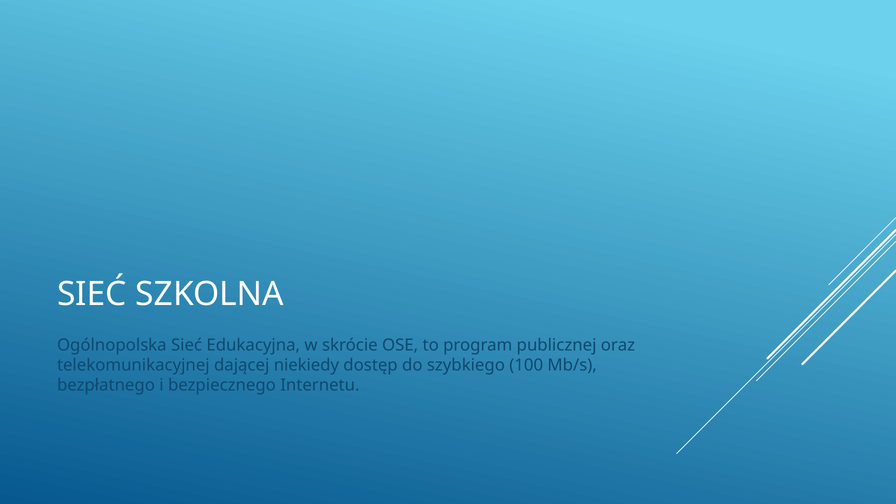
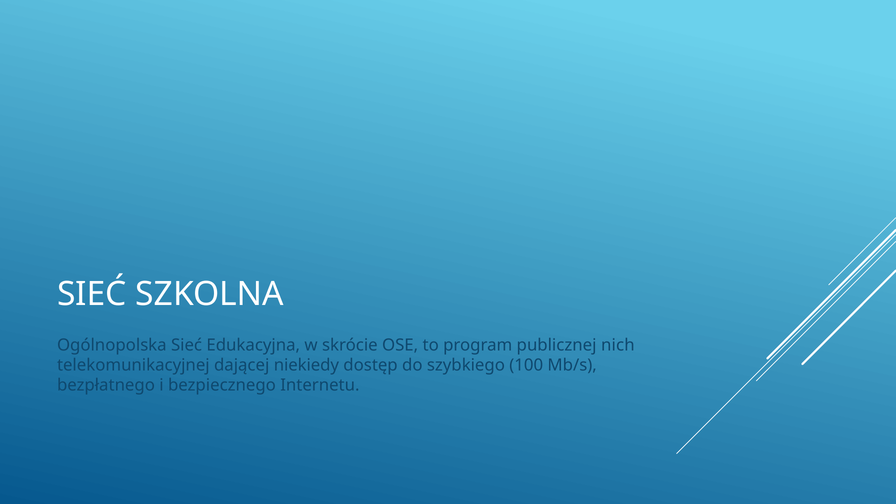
oraz: oraz -> nich (618, 345)
